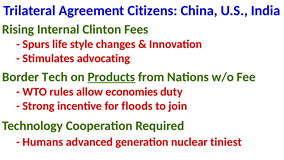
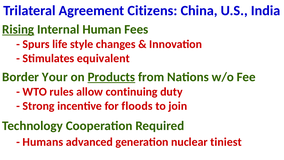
Rising underline: none -> present (18, 29)
Clinton: Clinton -> Human (102, 29)
advocating: advocating -> equivalent (103, 58)
Tech: Tech -> Your (55, 77)
economies: economies -> continuing (132, 92)
